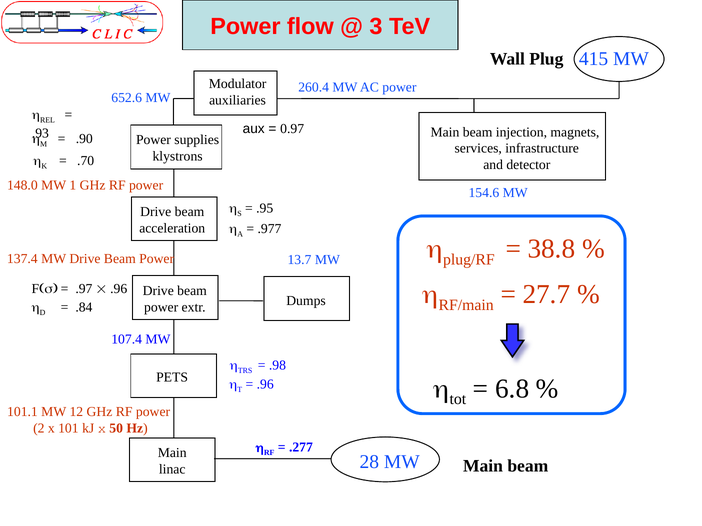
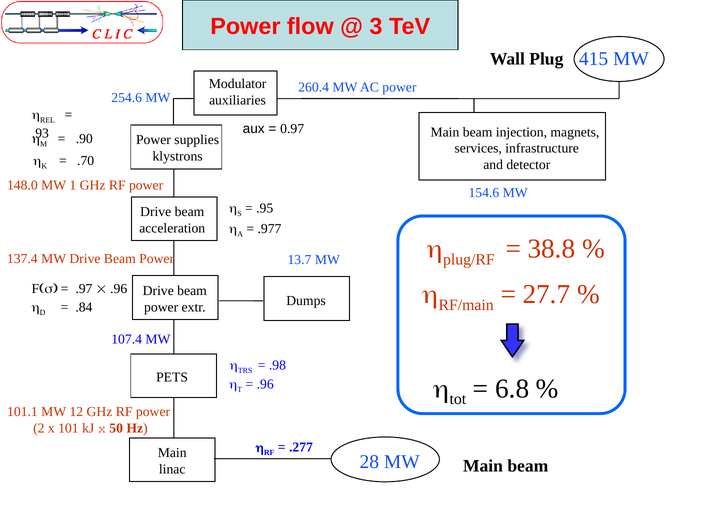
652.6: 652.6 -> 254.6 (127, 98)
